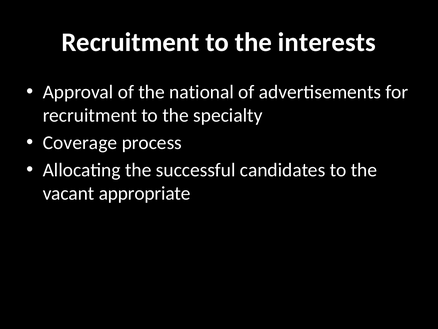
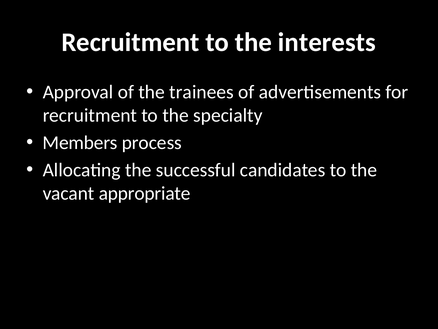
national: national -> trainees (202, 92)
Coverage: Coverage -> Members (80, 143)
